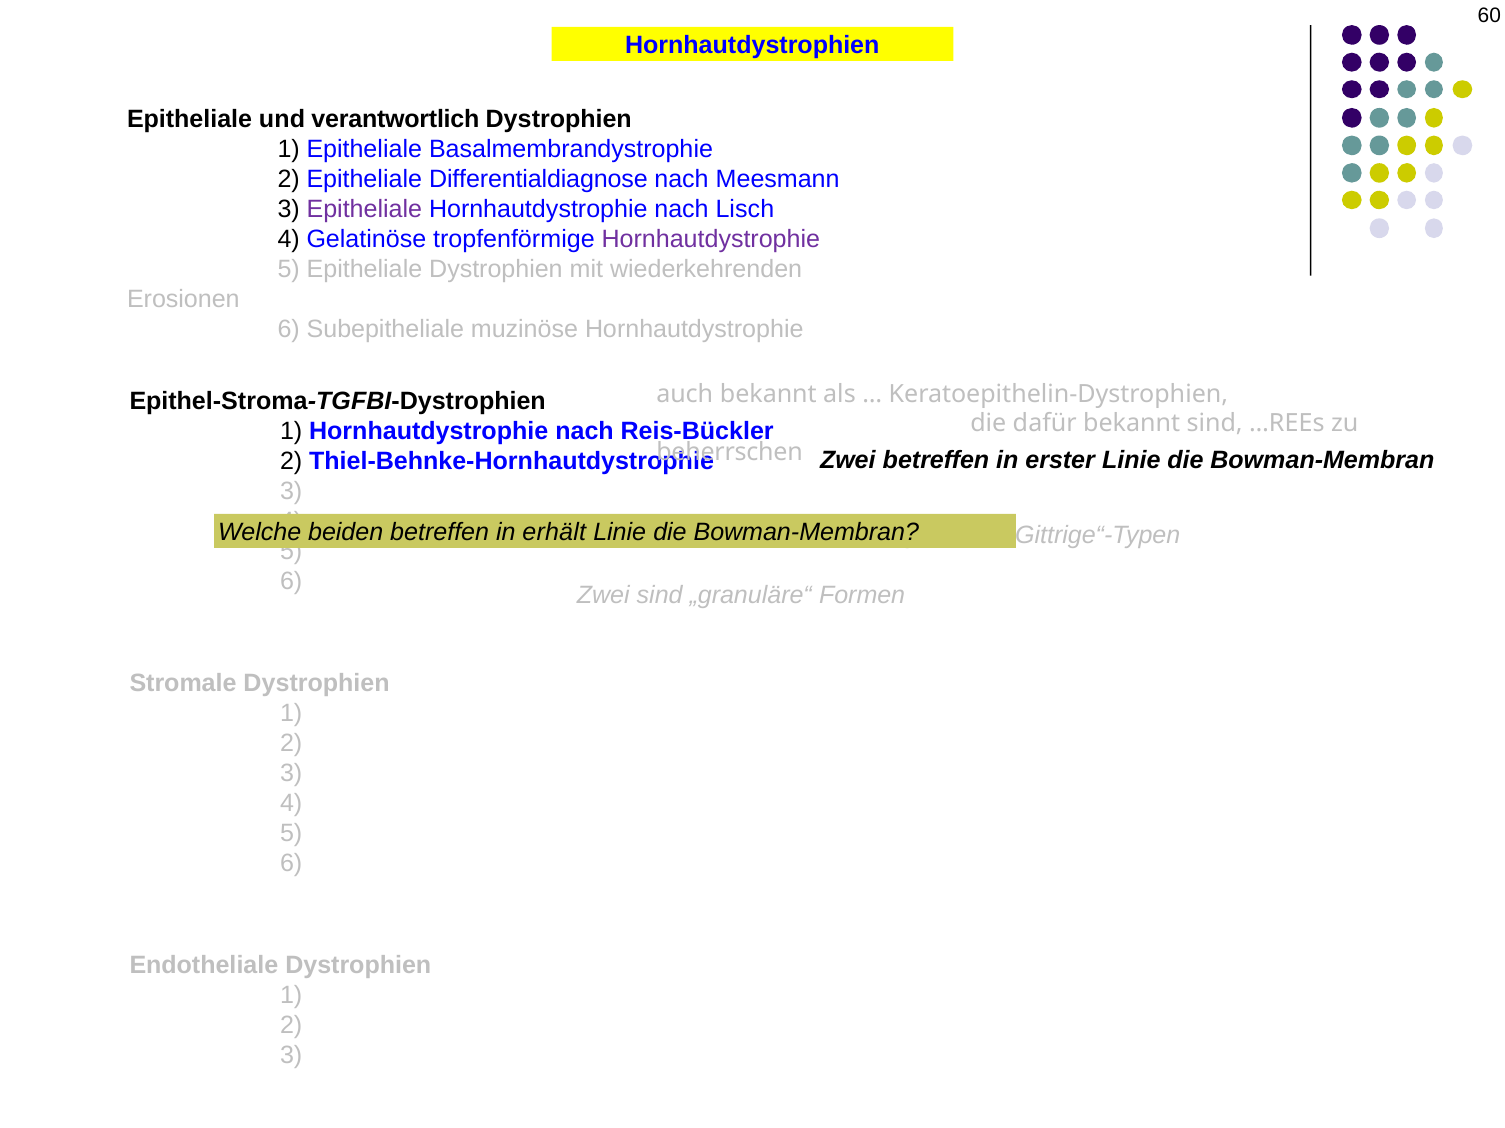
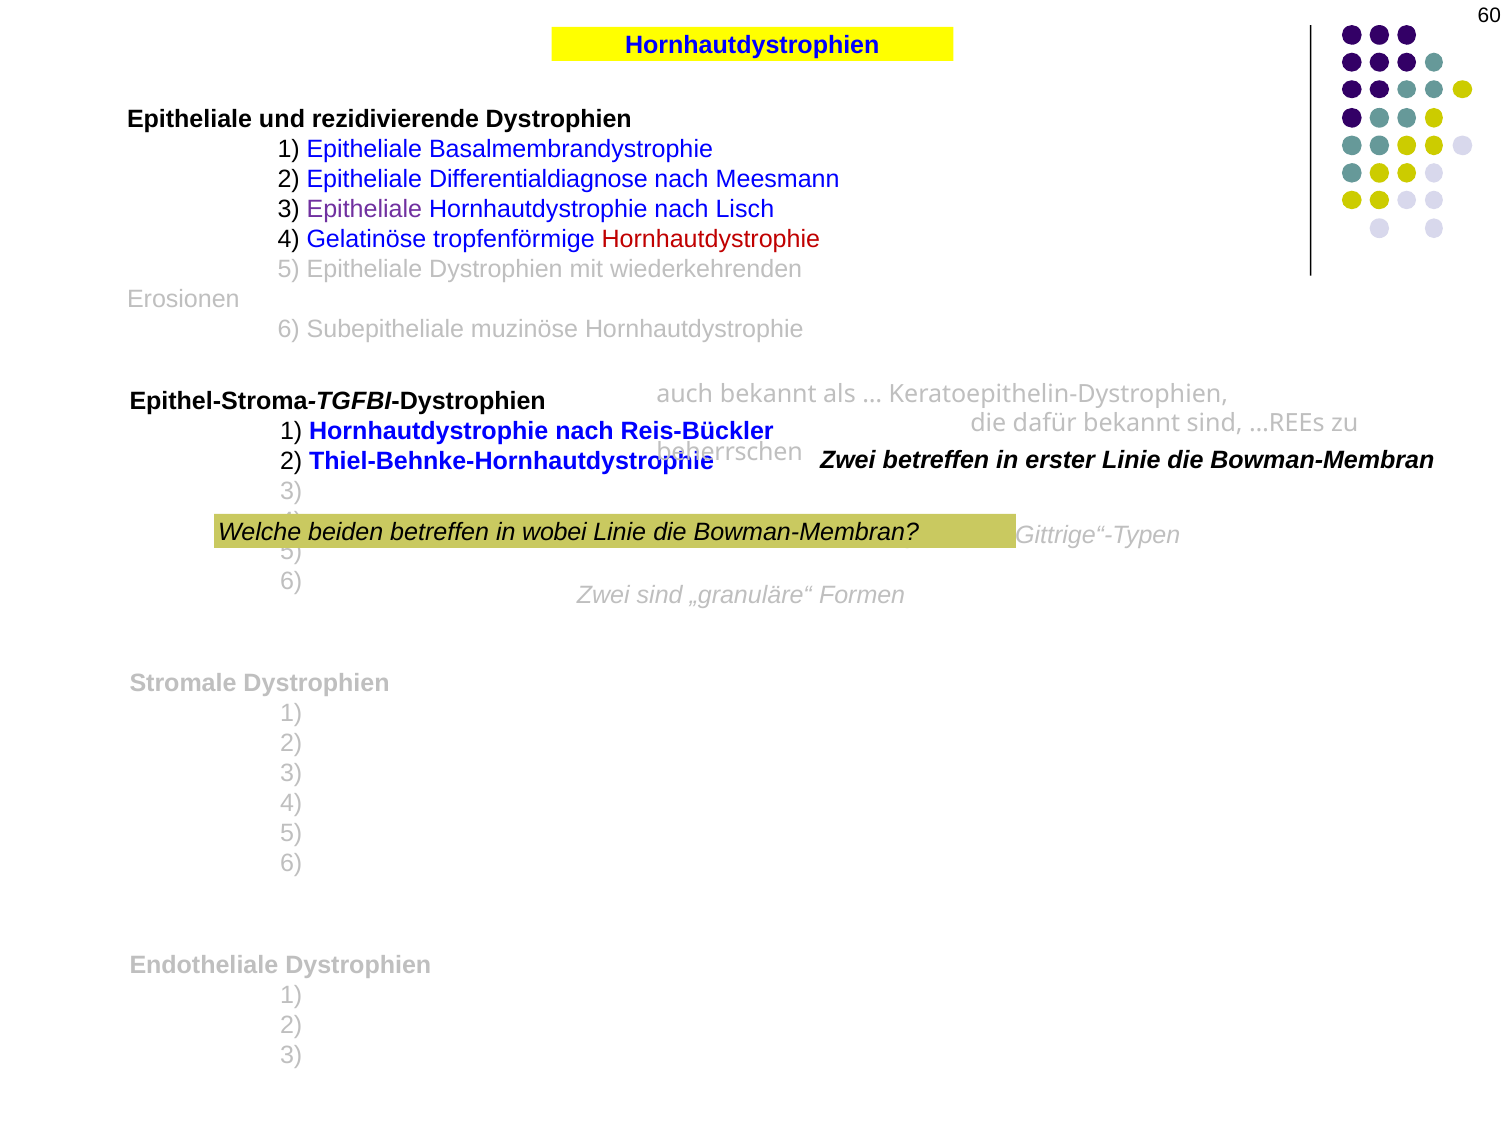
verantwortlich: verantwortlich -> rezidivierende (395, 119)
Hornhautdystrophie colour: purple -> red (711, 240)
erhält: erhält -> wobei (554, 533)
